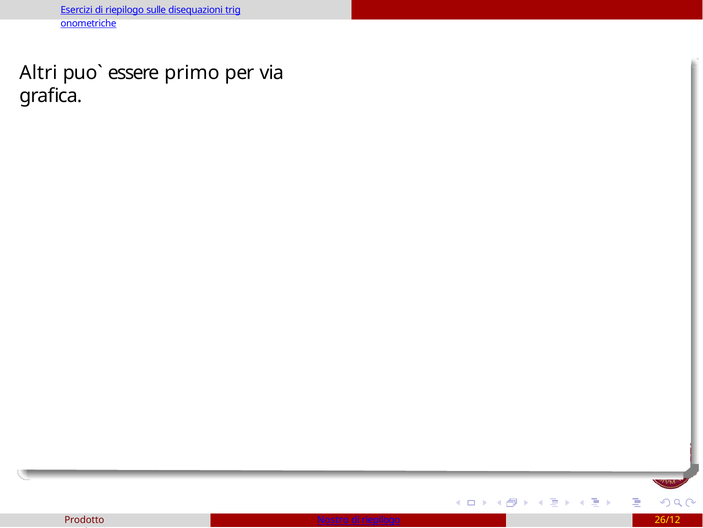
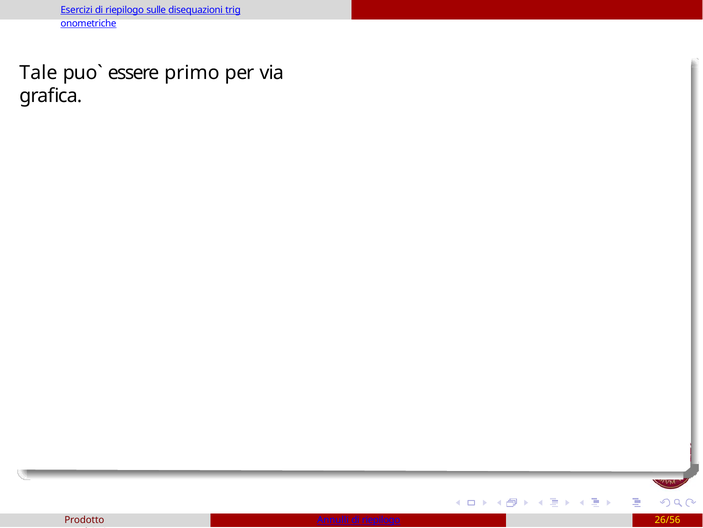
Altri: Altri -> Tale (38, 73)
Nostro: Nostro -> Annulli (333, 520)
26/12: 26/12 -> 26/56 (667, 520)
